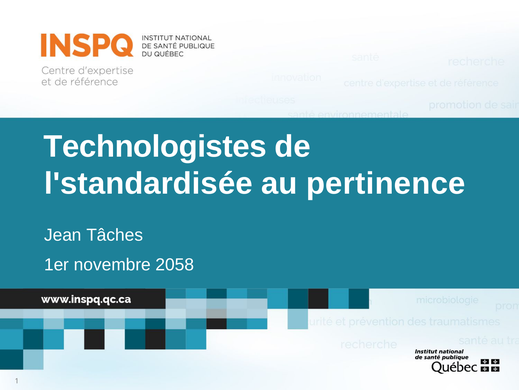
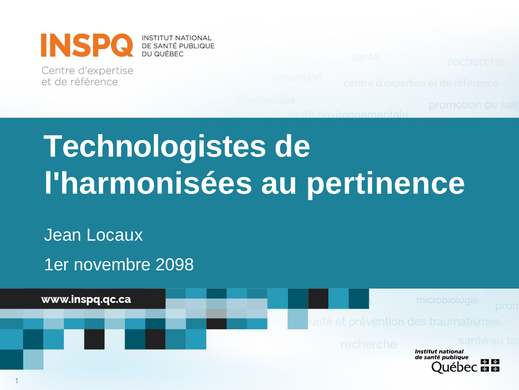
l'standardisée: l'standardisée -> l'harmonisées (148, 183)
Tâches: Tâches -> Locaux (115, 235)
2058: 2058 -> 2098 (175, 264)
